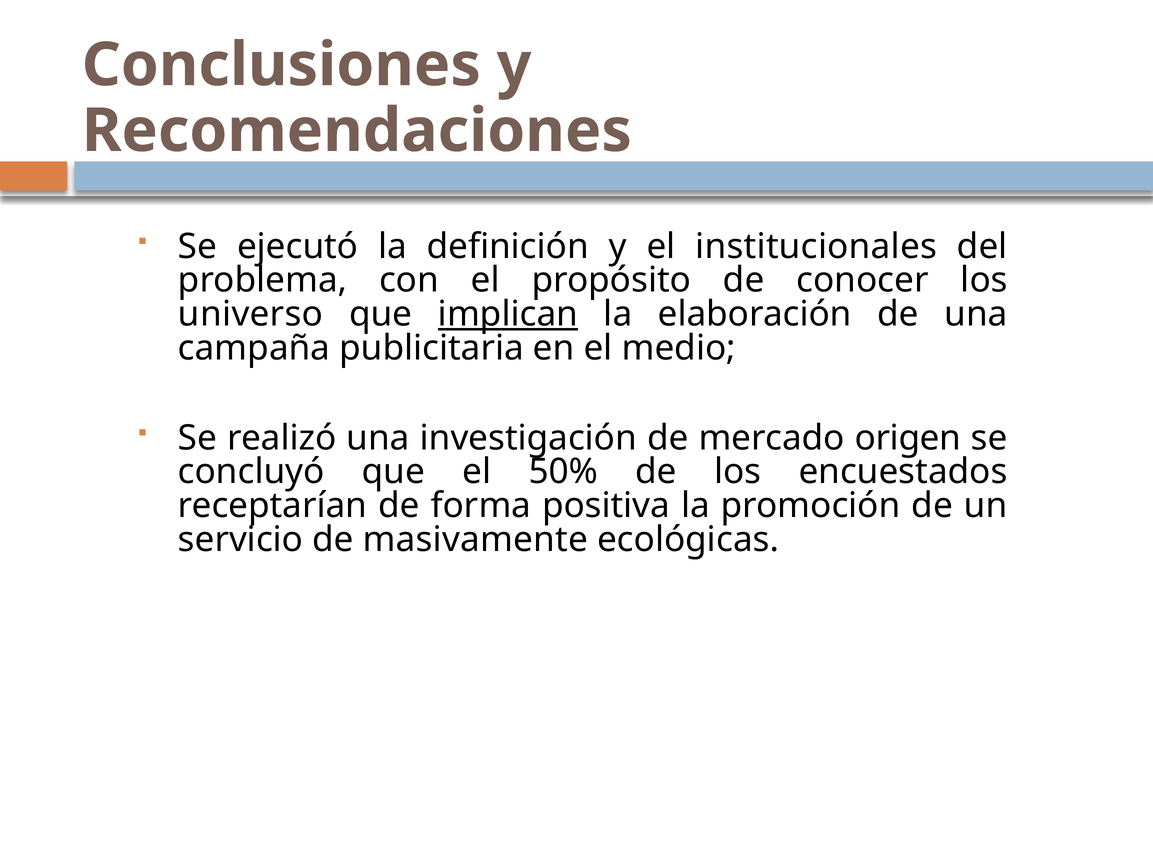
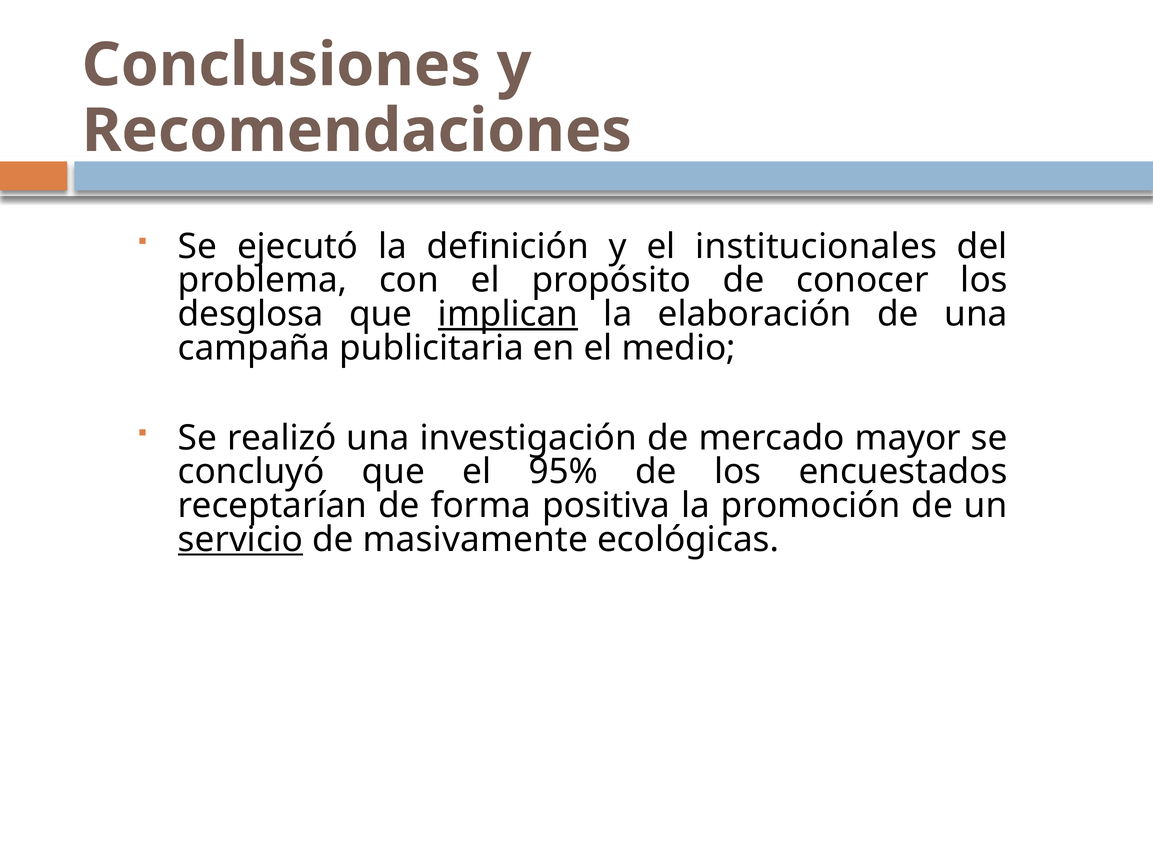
universo: universo -> desglosa (251, 314)
origen: origen -> mayor (908, 438)
50%: 50% -> 95% (563, 472)
servicio underline: none -> present (241, 539)
